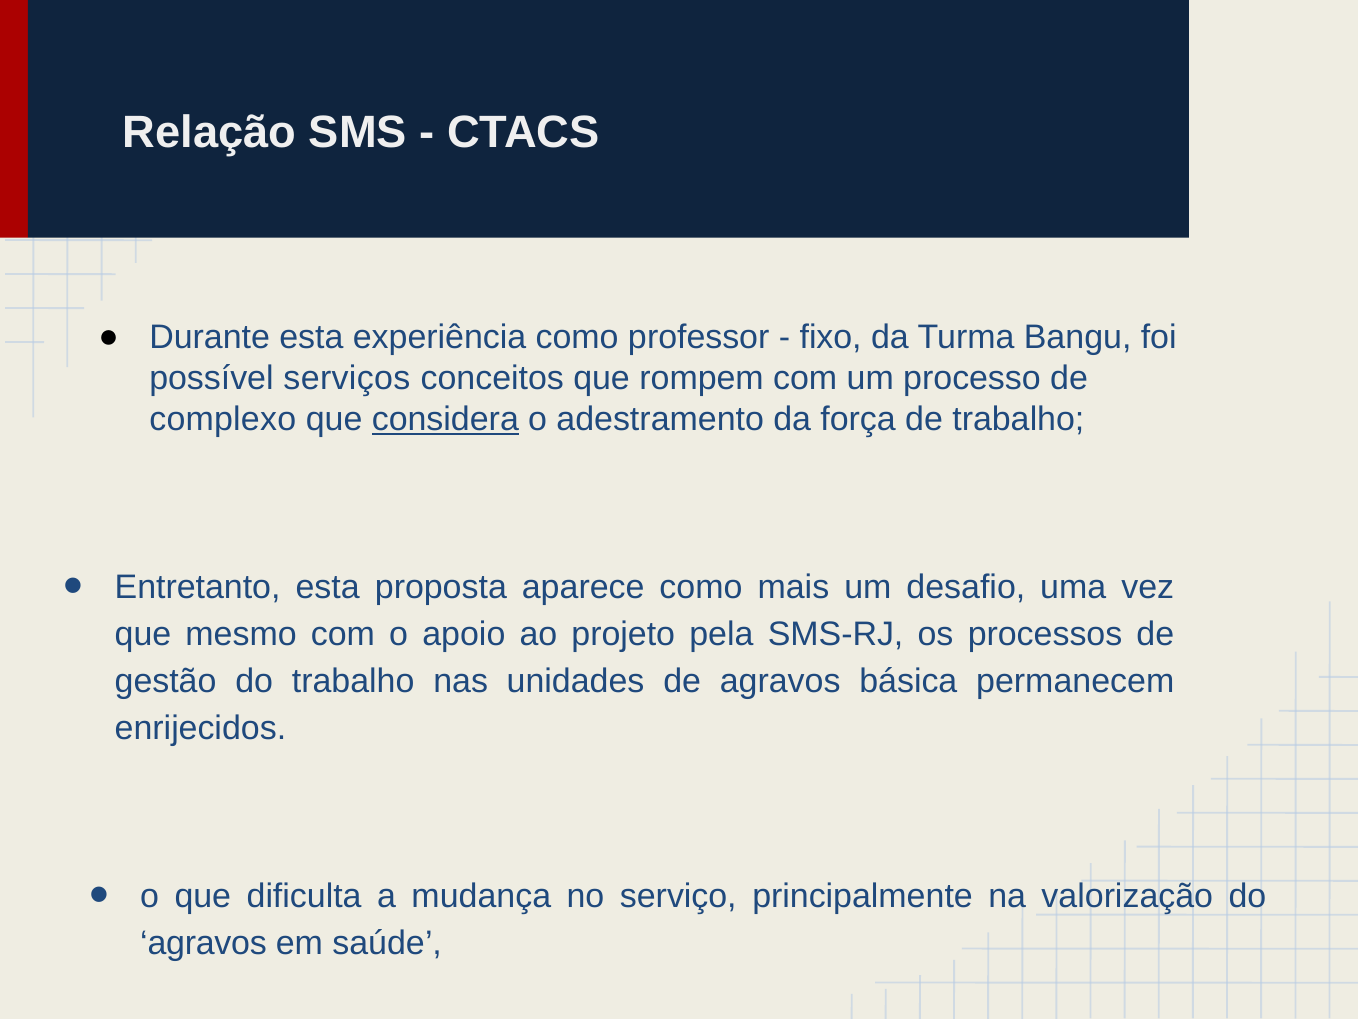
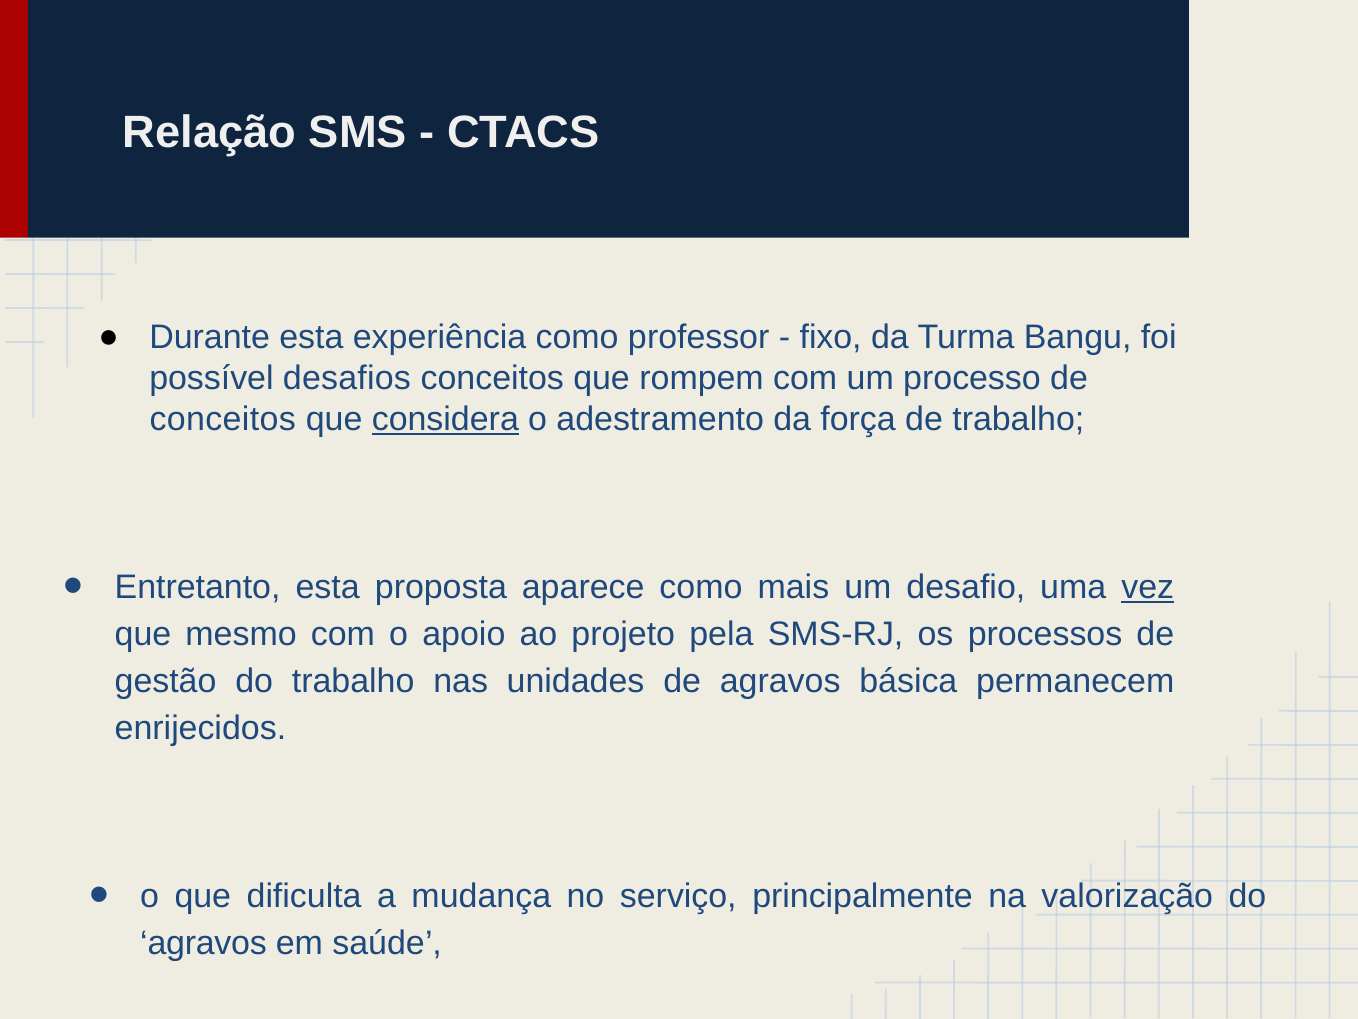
serviços: serviços -> desafios (347, 378)
complexo: complexo -> conceitos (223, 419)
vez underline: none -> present (1148, 587)
